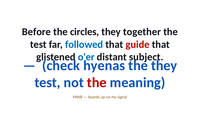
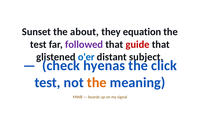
Before: Before -> Sunset (36, 32)
circles: circles -> about (84, 32)
together: together -> equation (142, 32)
followed colour: blue -> purple (84, 44)
the they: they -> click (164, 65)
the colour: red -> orange (97, 82)
